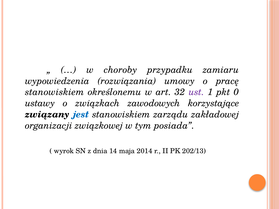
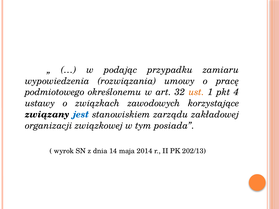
choroby: choroby -> podając (121, 70)
stanowiskiem: stanowiskiem -> podmiotowego (55, 92)
ust colour: purple -> orange (196, 92)
0: 0 -> 4 (236, 92)
